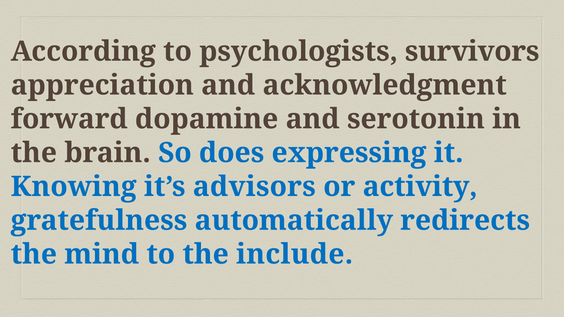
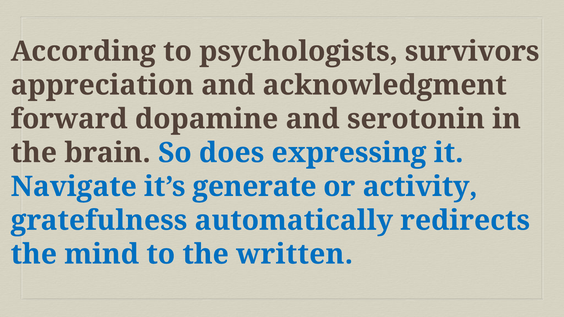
Knowing: Knowing -> Navigate (74, 187)
advisors: advisors -> generate (254, 187)
include: include -> written (295, 254)
